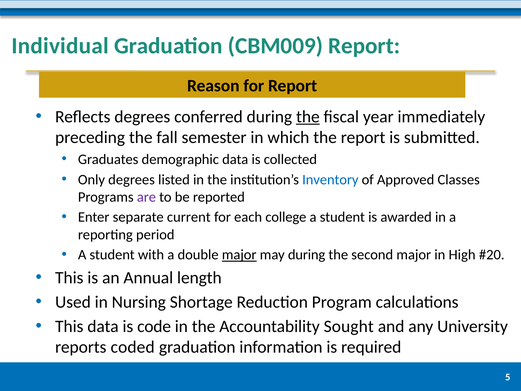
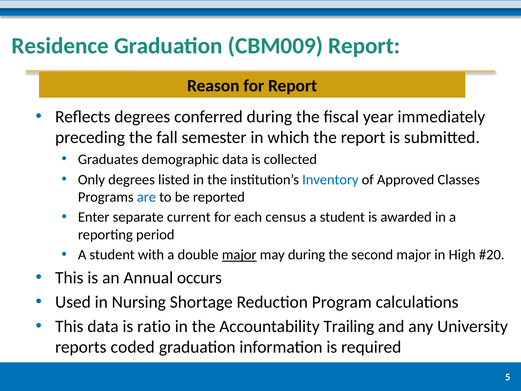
Individual: Individual -> Residence (60, 46)
the underline: present -> none (308, 117)
are colour: purple -> blue (146, 197)
college: college -> census (286, 217)
length: length -> occurs (199, 277)
code: code -> ratio (154, 326)
Sought: Sought -> Trailing (349, 326)
